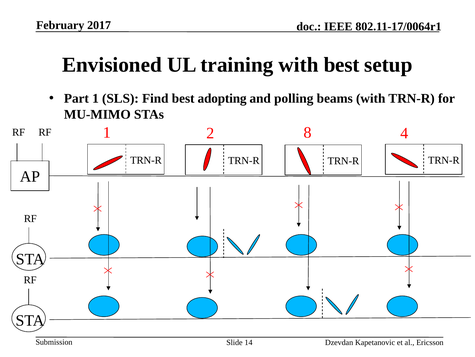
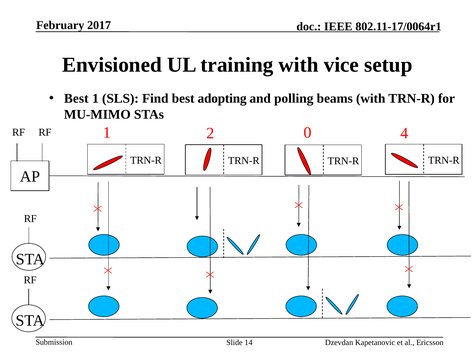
with best: best -> vice (341, 65)
Part: Part -> Best (76, 98)
8: 8 -> 0 (307, 132)
